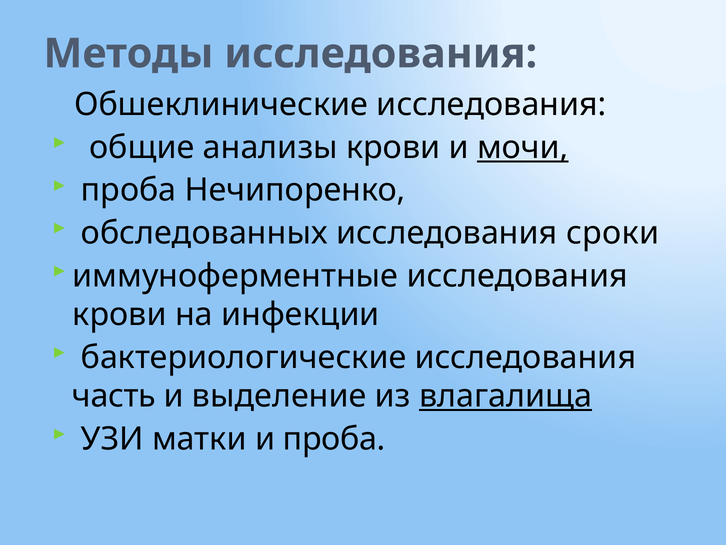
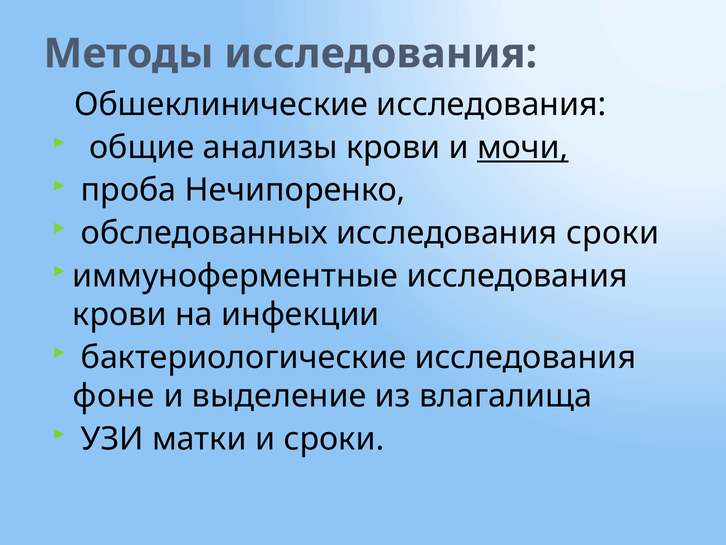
часть: часть -> фоне (114, 396)
влагалища underline: present -> none (506, 396)
и проба: проба -> сроки (334, 439)
